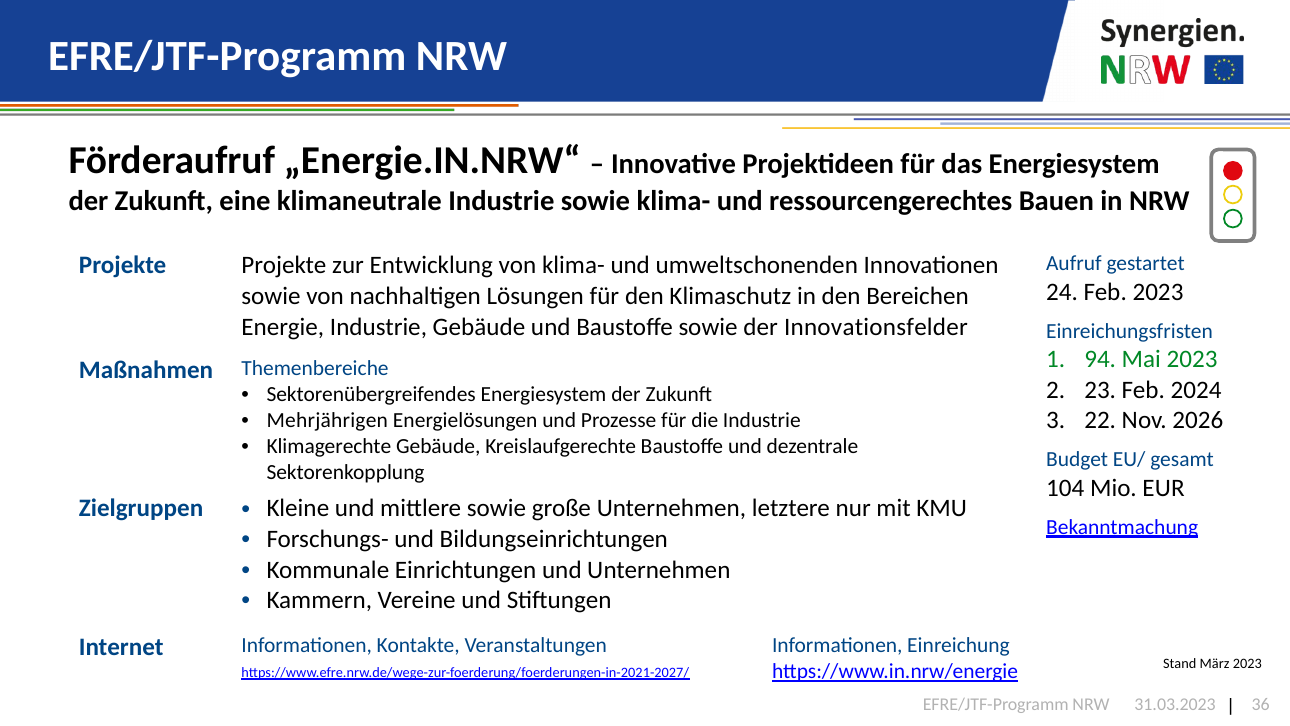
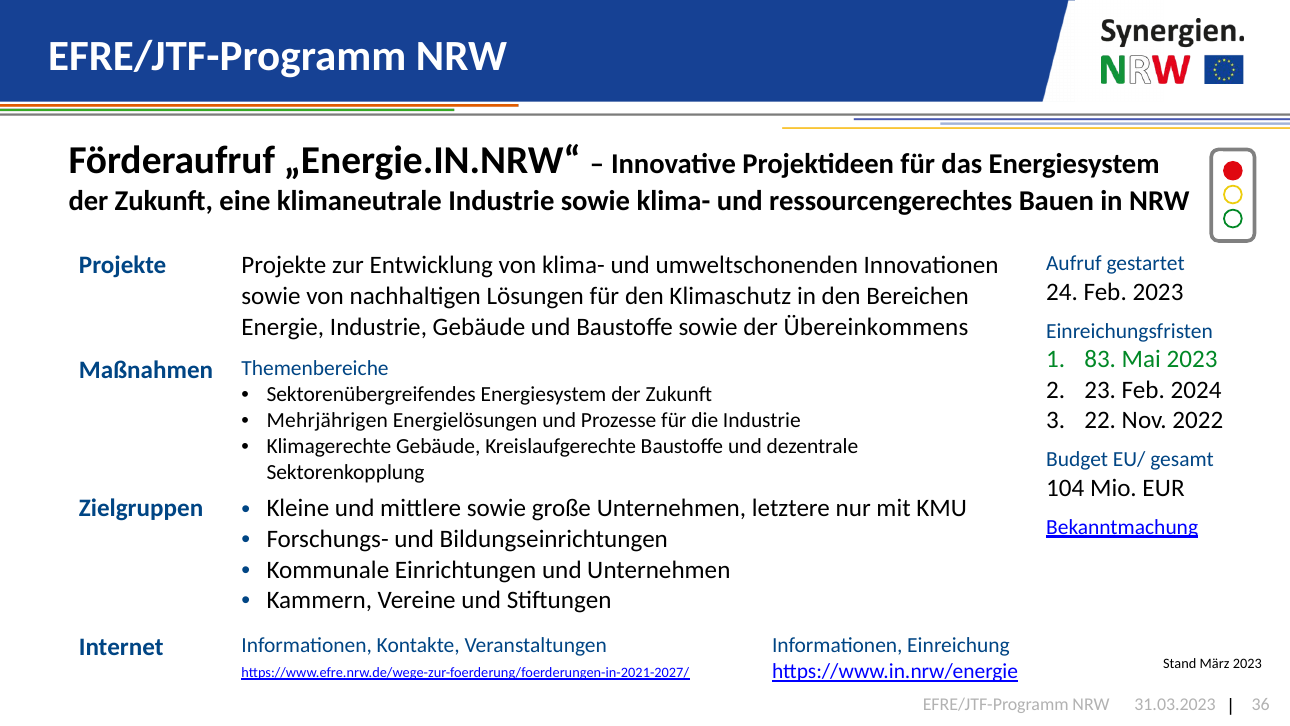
Innovationsfelder: Innovationsfelder -> Übereinkommens (876, 327)
94: 94 -> 83 (1100, 359)
2026: 2026 -> 2022 (1198, 420)
